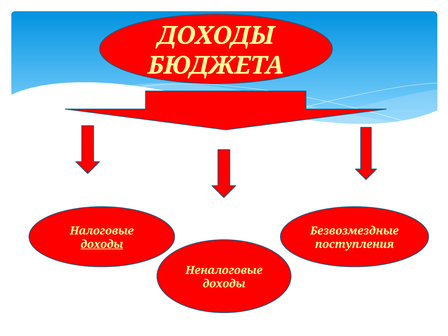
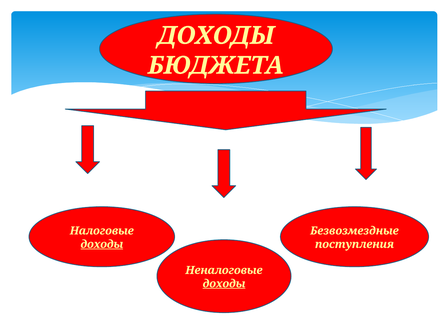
доходы underline: none -> present (224, 284)
